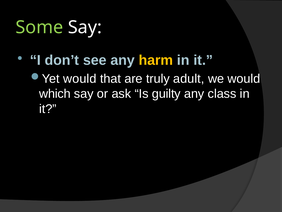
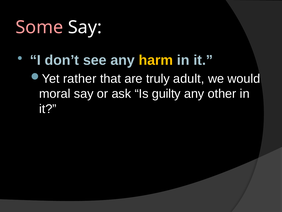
Some colour: light green -> pink (39, 27)
would: would -> rather (80, 79)
which: which -> moral (55, 94)
class: class -> other (222, 94)
